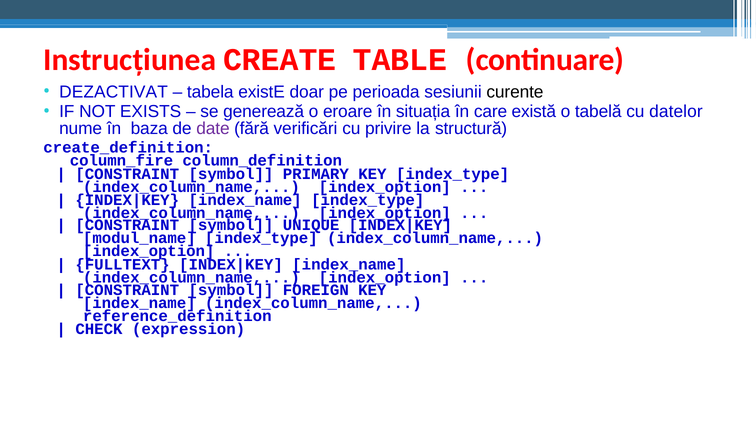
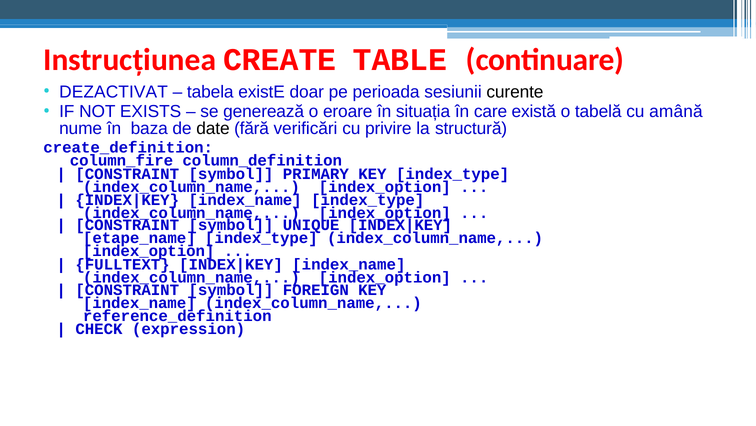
datelor: datelor -> amână (676, 112)
date colour: purple -> black (213, 128)
modul_name: modul_name -> etape_name (139, 238)
